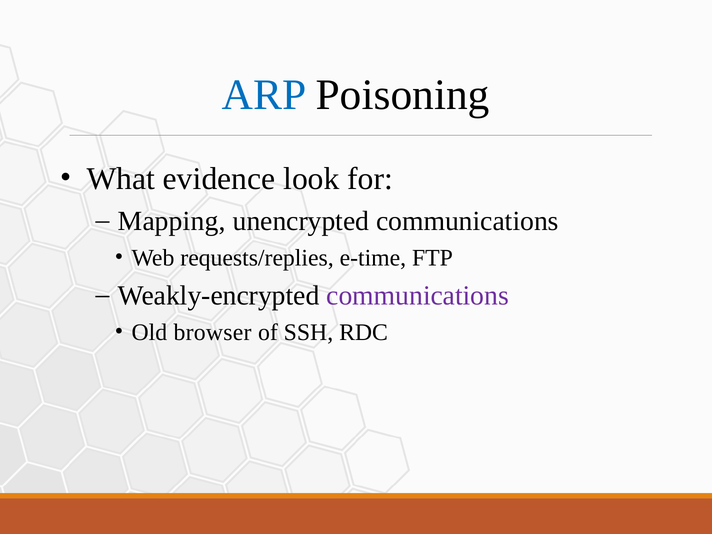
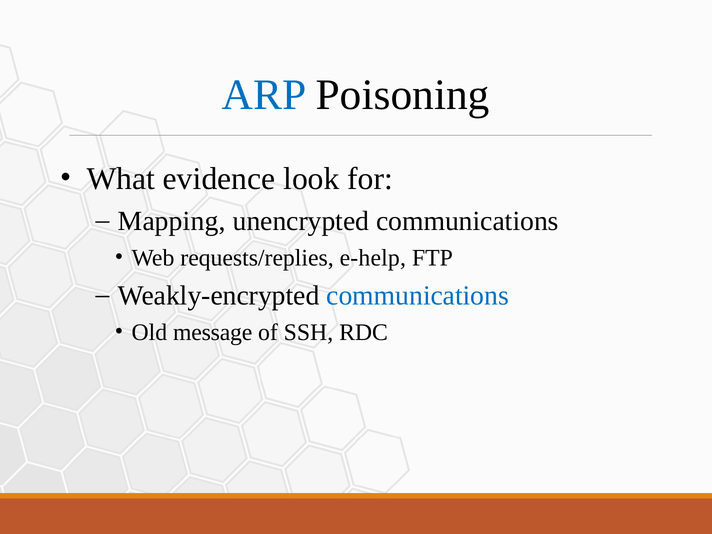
e-time: e-time -> e-help (373, 258)
communications colour: purple -> blue (418, 296)
browser: browser -> message (213, 332)
